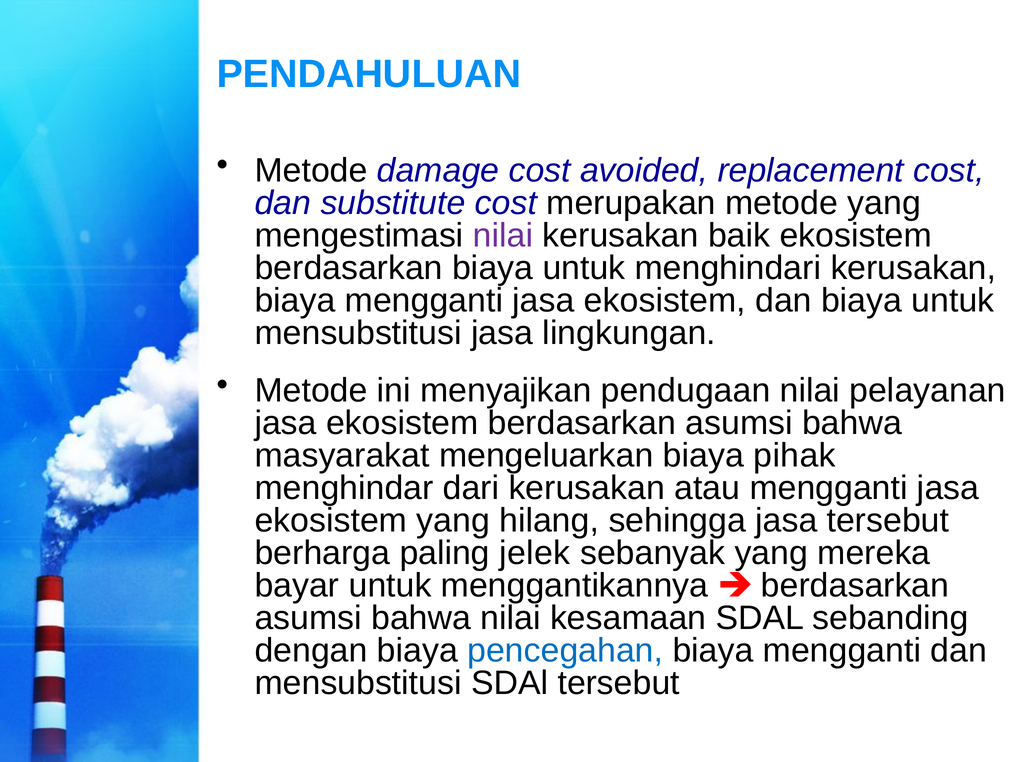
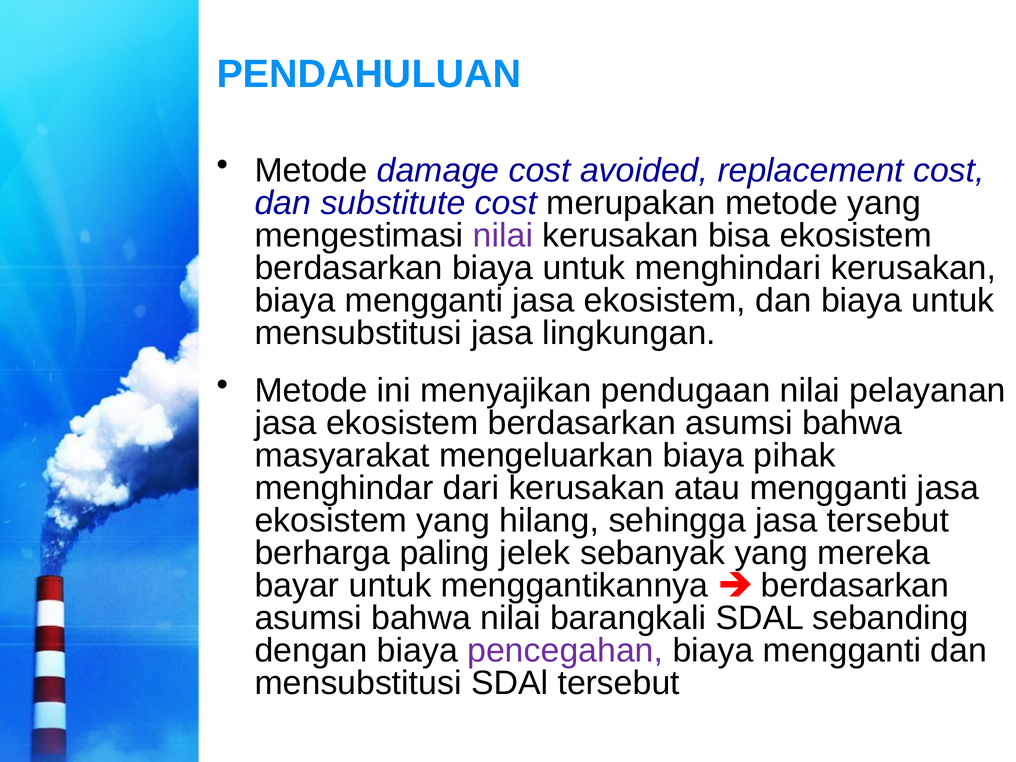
baik: baik -> bisa (739, 236)
kesamaan: kesamaan -> barangkali (628, 618)
pencegahan colour: blue -> purple (565, 651)
